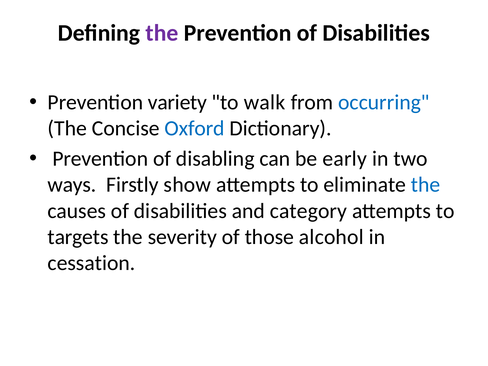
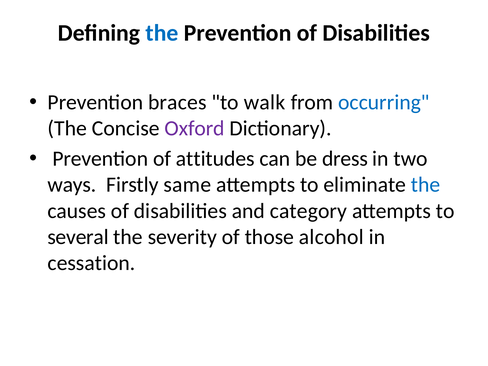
the colour: purple -> blue (162, 33)
variety: variety -> braces (177, 102)
Oxford colour: blue -> purple (195, 128)
disabling: disabling -> attitudes (215, 159)
early: early -> dress (345, 159)
show: show -> same (187, 185)
targets: targets -> several (78, 237)
